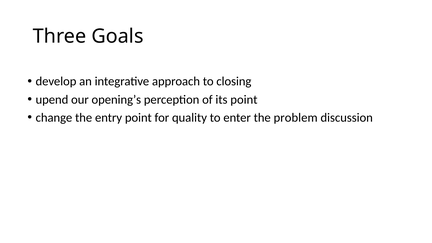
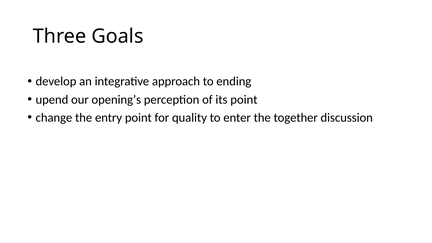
closing: closing -> ending (234, 81)
problem: problem -> together (296, 118)
